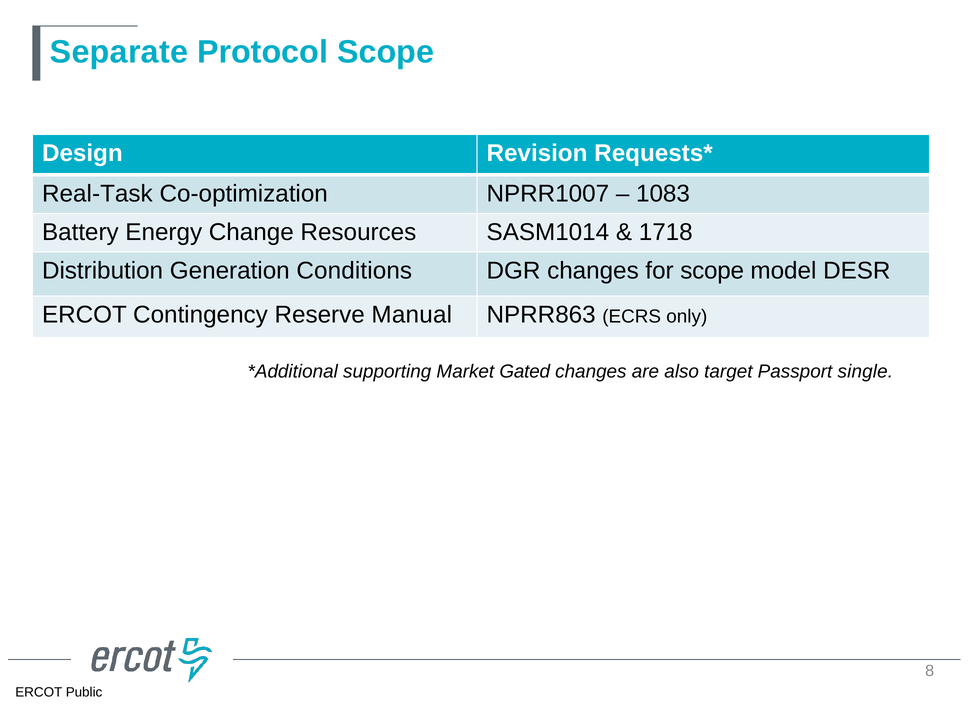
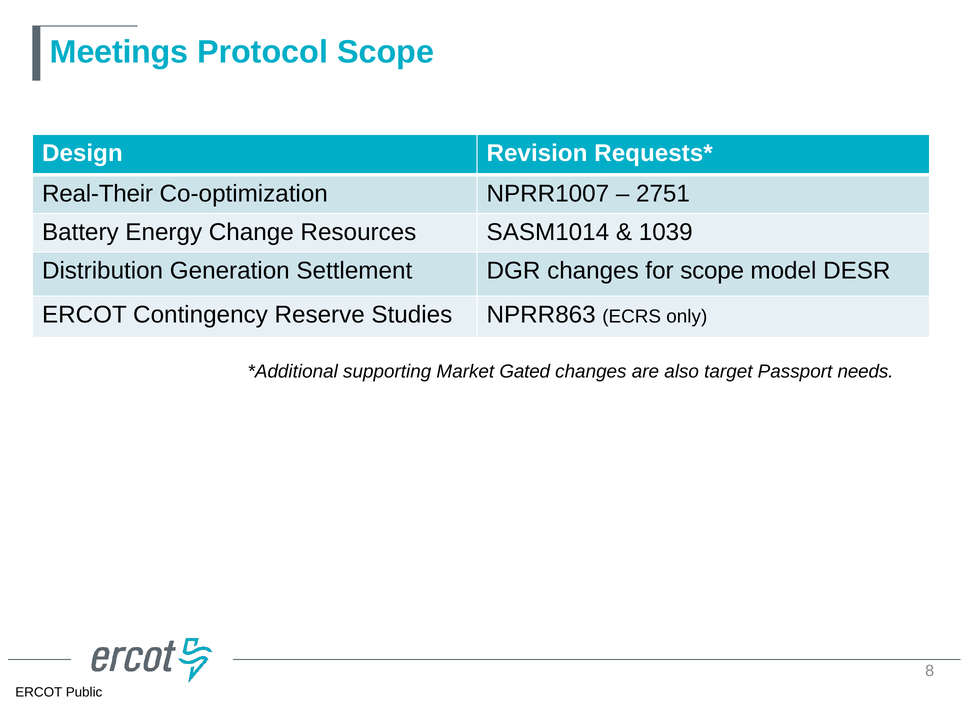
Separate: Separate -> Meetings (119, 52)
Real-Task: Real-Task -> Real-Their (98, 194)
1083: 1083 -> 2751 (663, 194)
1718: 1718 -> 1039 (666, 232)
Conditions: Conditions -> Settlement (354, 271)
Manual: Manual -> Studies (412, 315)
single: single -> needs (865, 372)
